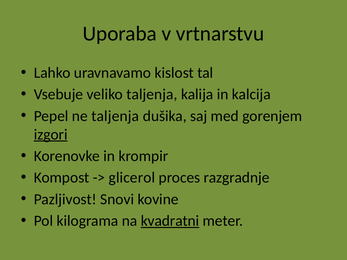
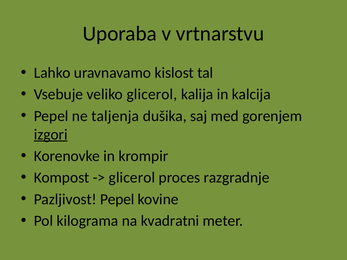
veliko taljenja: taljenja -> glicerol (152, 94)
Pazljivost Snovi: Snovi -> Pepel (117, 199)
kvadratni underline: present -> none (170, 221)
